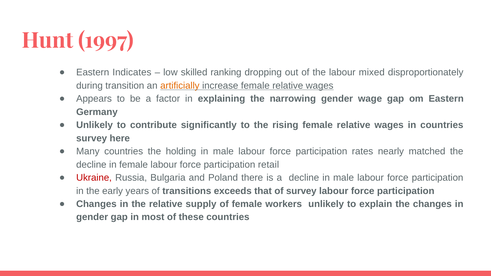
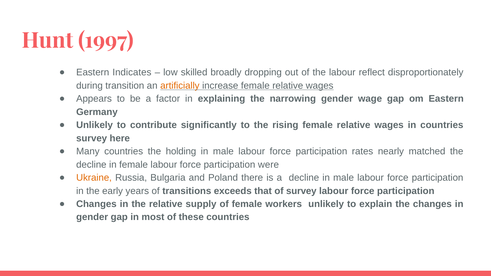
ranking: ranking -> broadly (226, 73)
mixed: mixed -> reflect (372, 73)
retail: retail -> were (268, 165)
Ukraine colour: red -> orange (94, 178)
